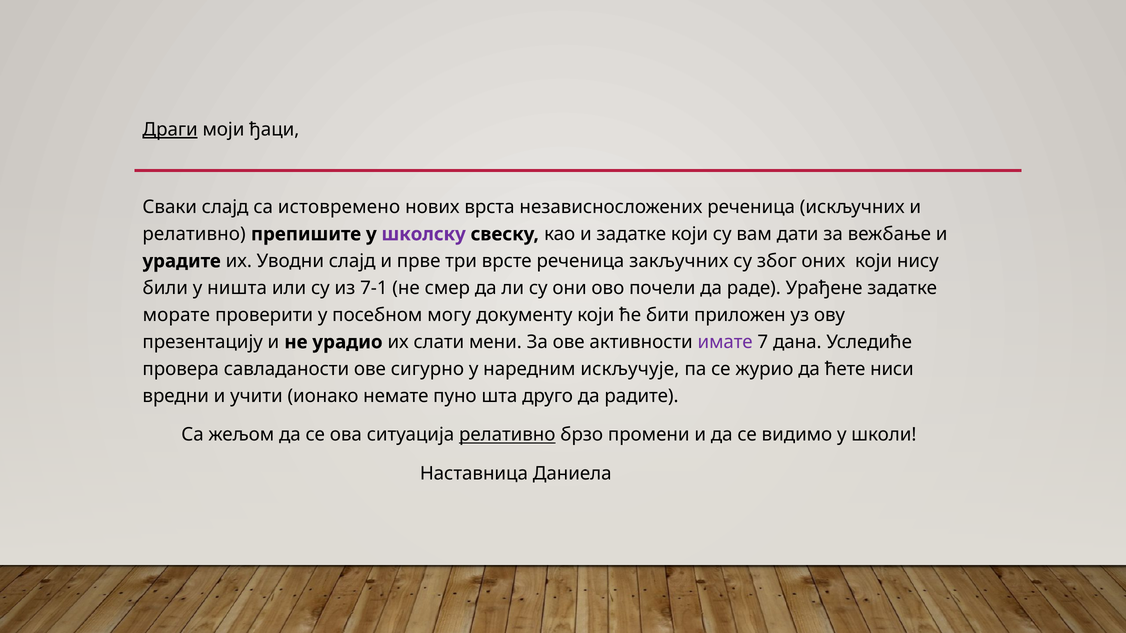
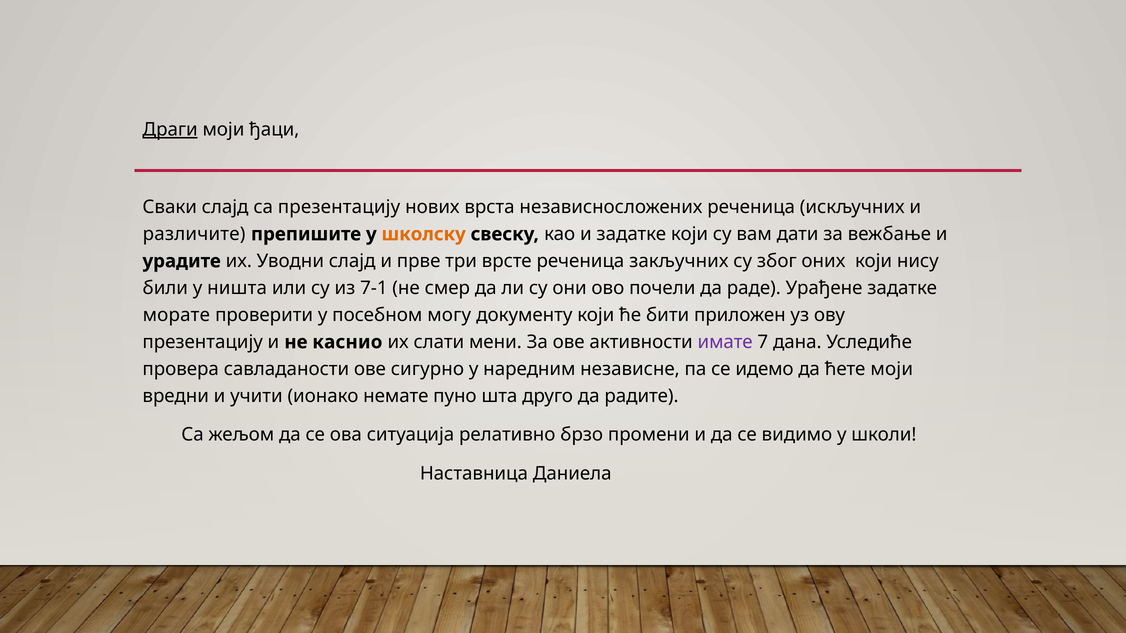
са истовремено: истовремено -> презентацију (339, 207)
релативно: релативно -> различите (194, 234)
школску colour: purple -> orange (424, 234)
урадио: урадио -> каснио (347, 342)
искључује: искључује -> независне (630, 369)
журио: журио -> идемо (764, 369)
ћете ниси: ниси -> моји (892, 369)
релативно underline: present -> none (507, 435)
